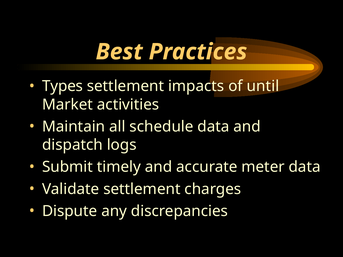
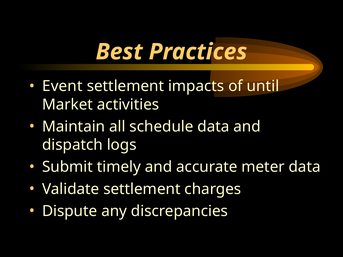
Types: Types -> Event (62, 86)
